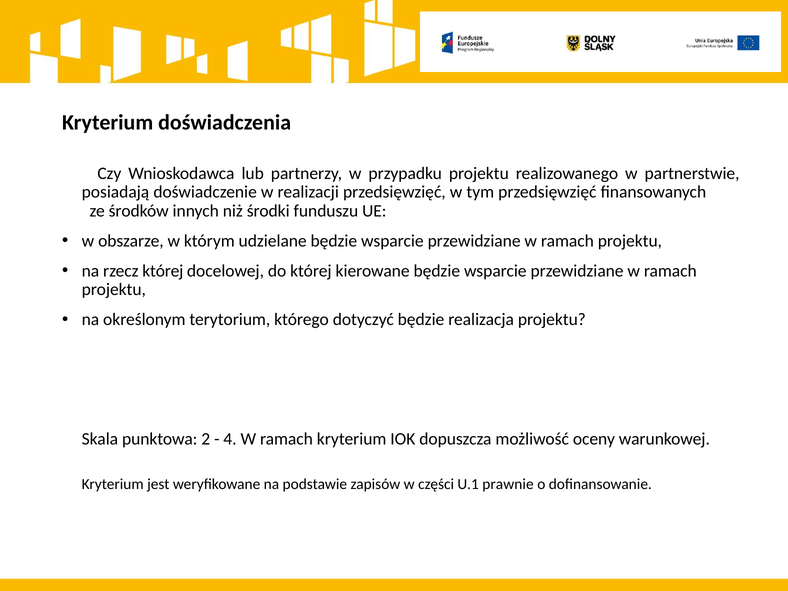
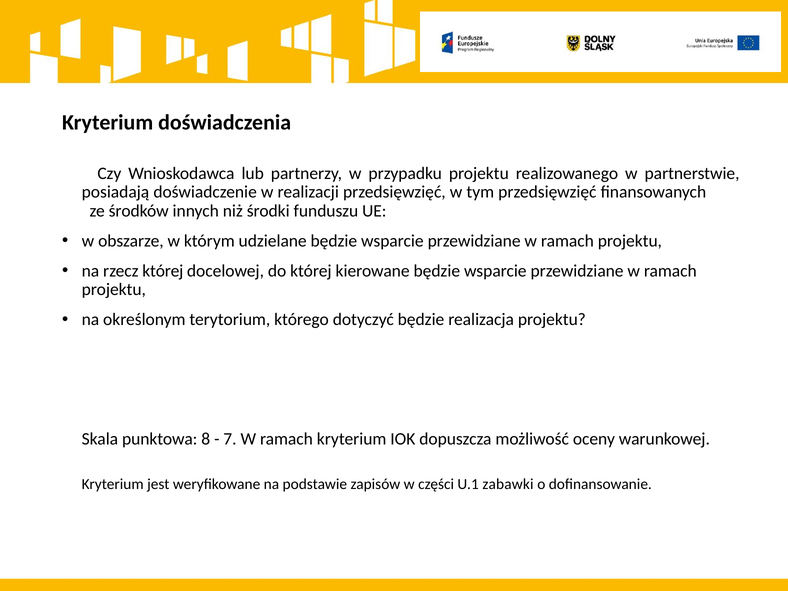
2: 2 -> 8 (206, 439)
4: 4 -> 7 (230, 439)
prawnie: prawnie -> zabawki (508, 484)
